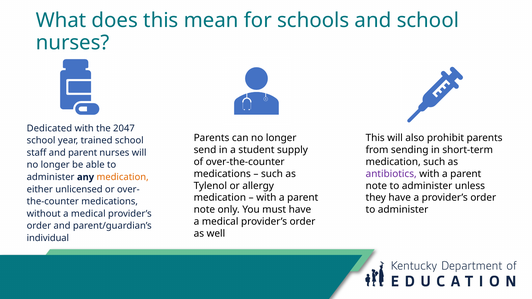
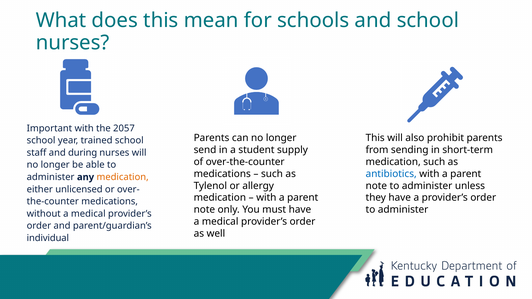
Dedicated: Dedicated -> Important (49, 128)
2047: 2047 -> 2057 (124, 128)
and parent: parent -> during (83, 153)
antibiotics colour: purple -> blue (391, 174)
